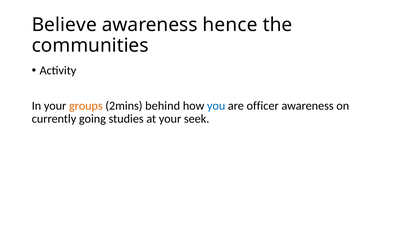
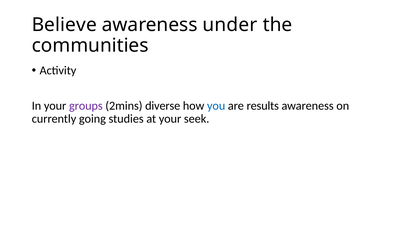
hence: hence -> under (230, 25)
groups colour: orange -> purple (86, 105)
behind: behind -> diverse (163, 105)
officer: officer -> results (263, 105)
